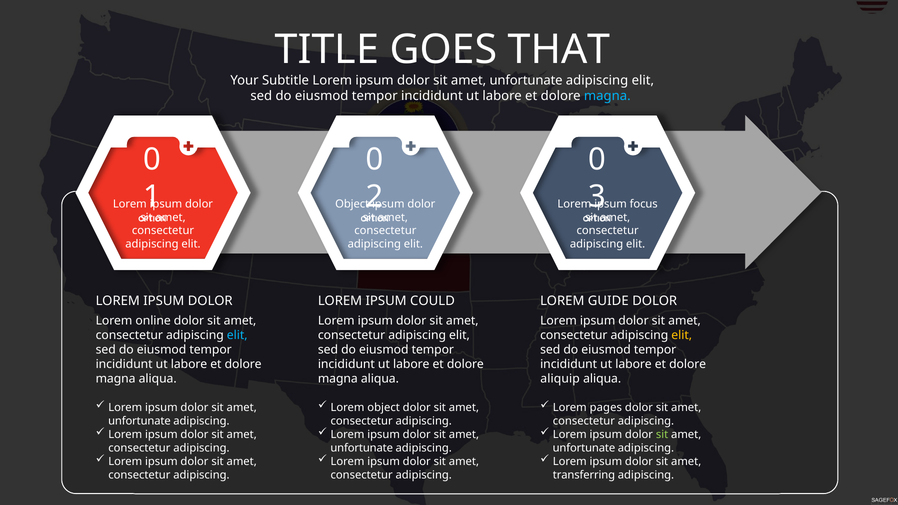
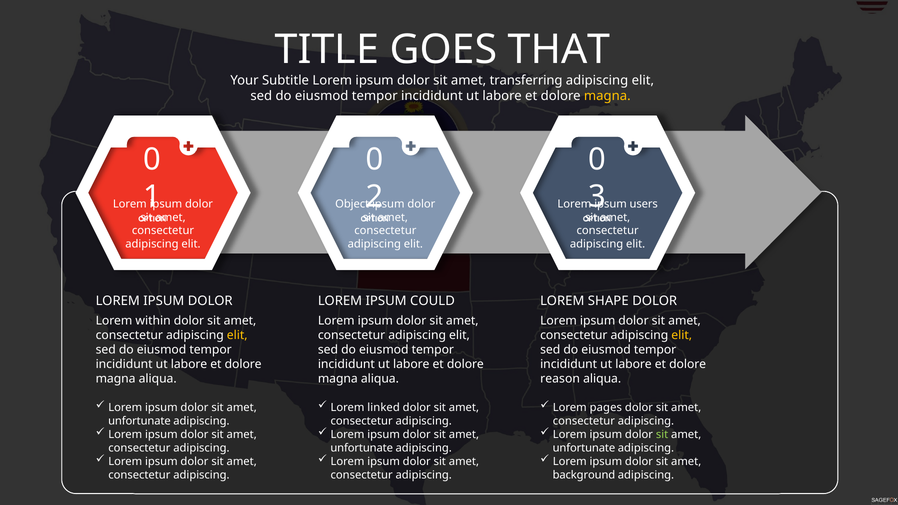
unfortunate: unfortunate -> transferring (526, 80)
magna colour: light blue -> yellow (607, 96)
focus: focus -> users (644, 204)
GUIDE: GUIDE -> SHAPE (608, 301)
online: online -> within (153, 321)
elit colour: light blue -> yellow (237, 335)
aliquip: aliquip -> reason (560, 379)
Lorem object: object -> linked (384, 408)
transferring: transferring -> background (584, 475)
